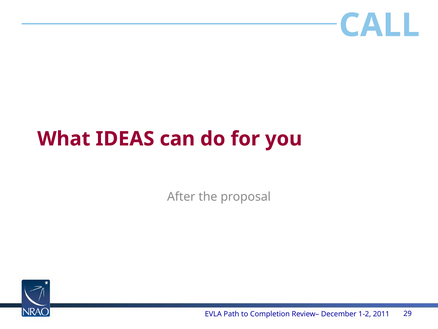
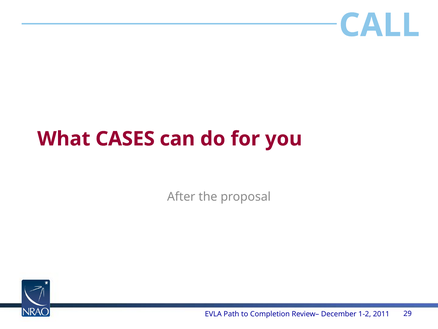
IDEAS: IDEAS -> CASES (125, 139)
